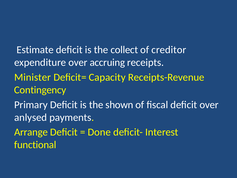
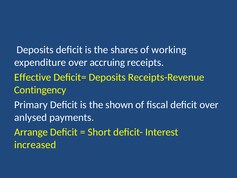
Estimate: Estimate -> Deposits (35, 50)
collect: collect -> shares (124, 50)
creditor: creditor -> working (169, 50)
Minister: Minister -> Effective (33, 77)
Deficit= Capacity: Capacity -> Deposits (107, 77)
Done: Done -> Short (99, 132)
functional: functional -> increased (35, 145)
